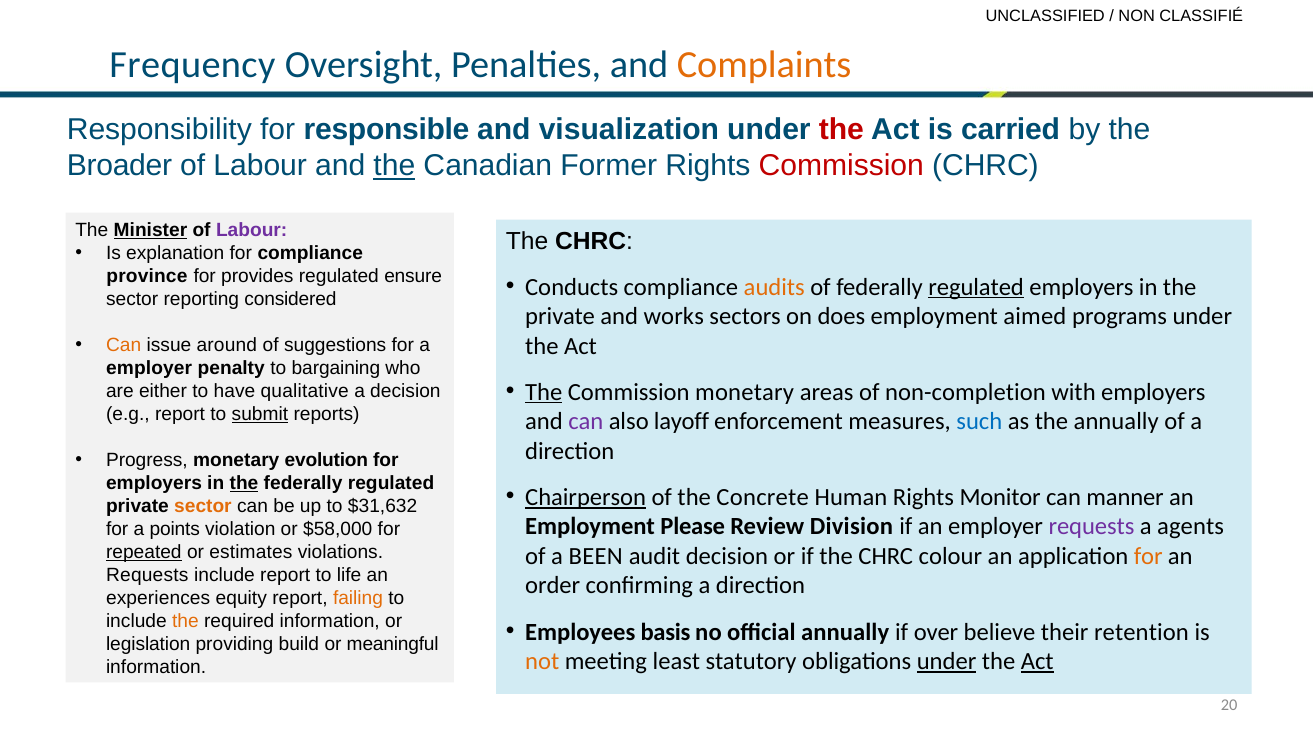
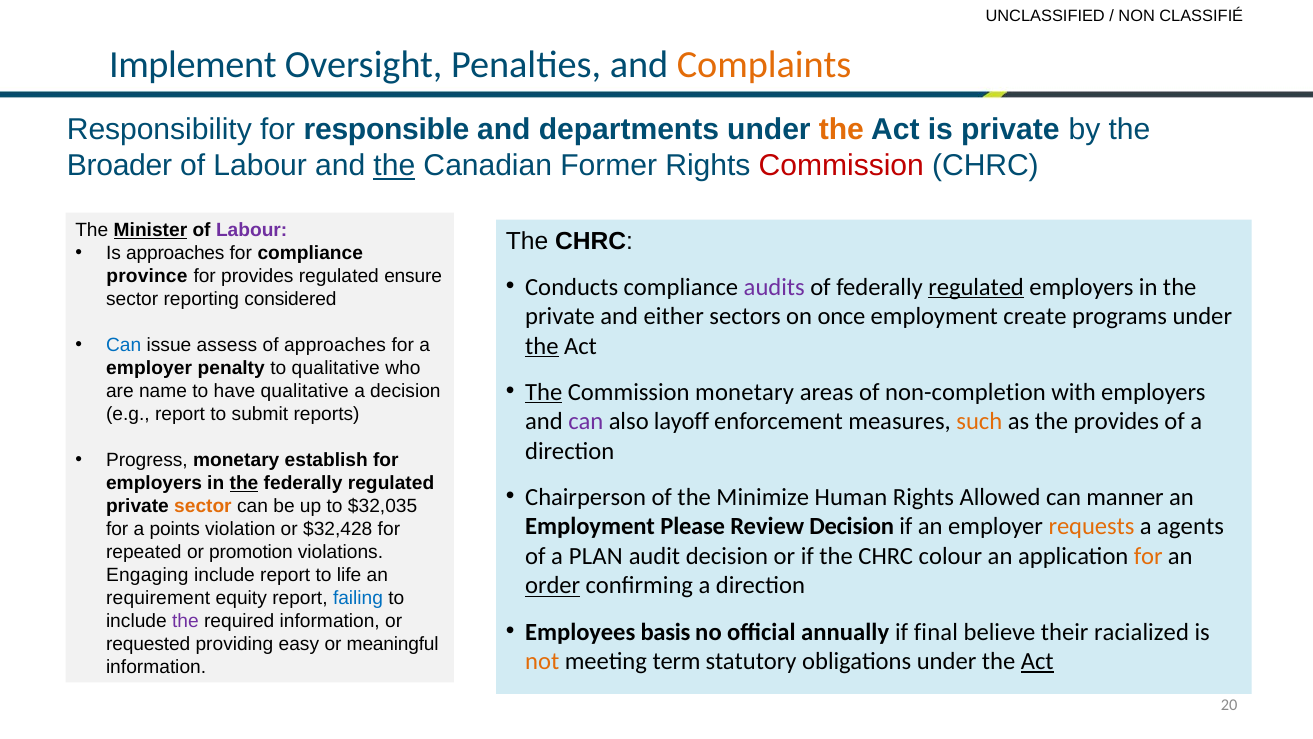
Frequency: Frequency -> Implement (193, 65)
visualization: visualization -> departments (629, 130)
the colour: red -> orange (841, 130)
is carried: carried -> private (1010, 130)
Is explanation: explanation -> approaches (175, 253)
audits colour: orange -> purple (774, 287)
works: works -> either (674, 316)
does: does -> once (841, 316)
aimed: aimed -> create (1035, 316)
Can colour: orange -> blue (124, 345)
around: around -> assess (227, 345)
of suggestions: suggestions -> approaches (335, 345)
the underline: none -> present (542, 346)
to bargaining: bargaining -> qualitative (336, 368)
either: either -> name (163, 391)
submit underline: present -> none (260, 414)
such colour: blue -> orange (979, 421)
the annually: annually -> provides (1116, 421)
evolution: evolution -> establish (326, 460)
Chairperson underline: present -> none (586, 497)
Concrete: Concrete -> Minimize (763, 497)
Monitor: Monitor -> Allowed (1000, 497)
$31,632: $31,632 -> $32,035 (383, 506)
Review Division: Division -> Decision (852, 526)
requests colour: purple -> orange (1092, 526)
$58,000: $58,000 -> $32,428 (338, 529)
repeated underline: present -> none (144, 552)
estimates: estimates -> promotion (251, 552)
BEEN: BEEN -> PLAN (596, 556)
Requests: Requests -> Engaging (147, 575)
order underline: none -> present (553, 586)
experiences: experiences -> requirement (158, 598)
failing colour: orange -> blue (358, 598)
the colour: orange -> purple (185, 621)
over: over -> final (936, 631)
retention: retention -> racialized (1141, 631)
legislation: legislation -> requested (148, 644)
build: build -> easy (299, 644)
least: least -> term (677, 661)
under underline: present -> none (947, 661)
